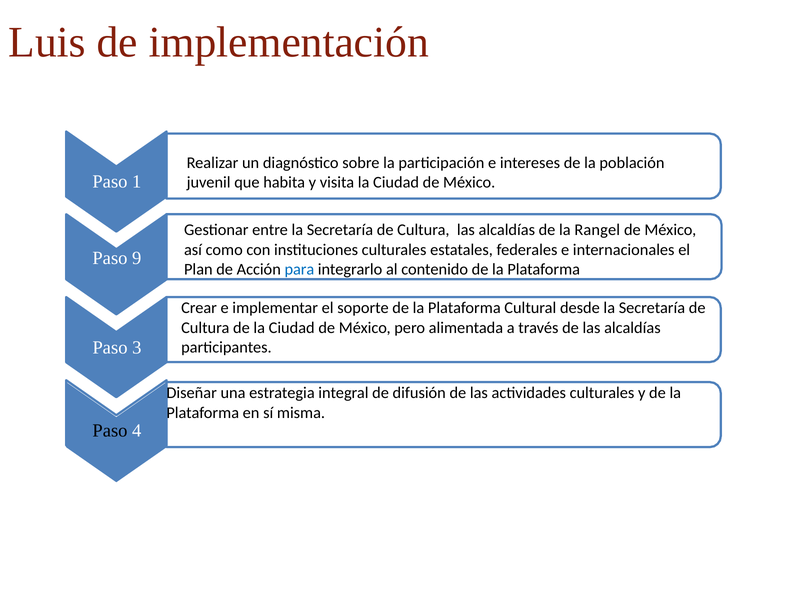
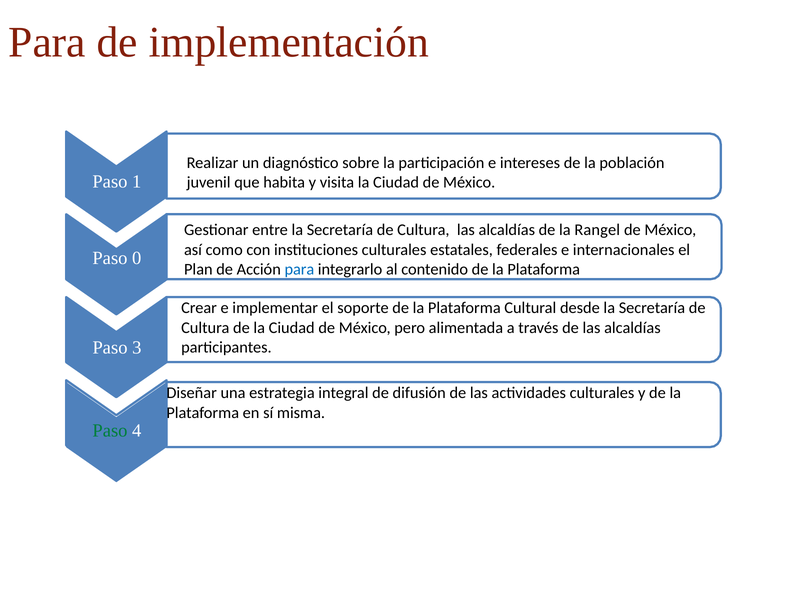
Luis: Luis -> Para (47, 43)
9: 9 -> 0 (137, 258)
Paso colour: black -> green (110, 430)
